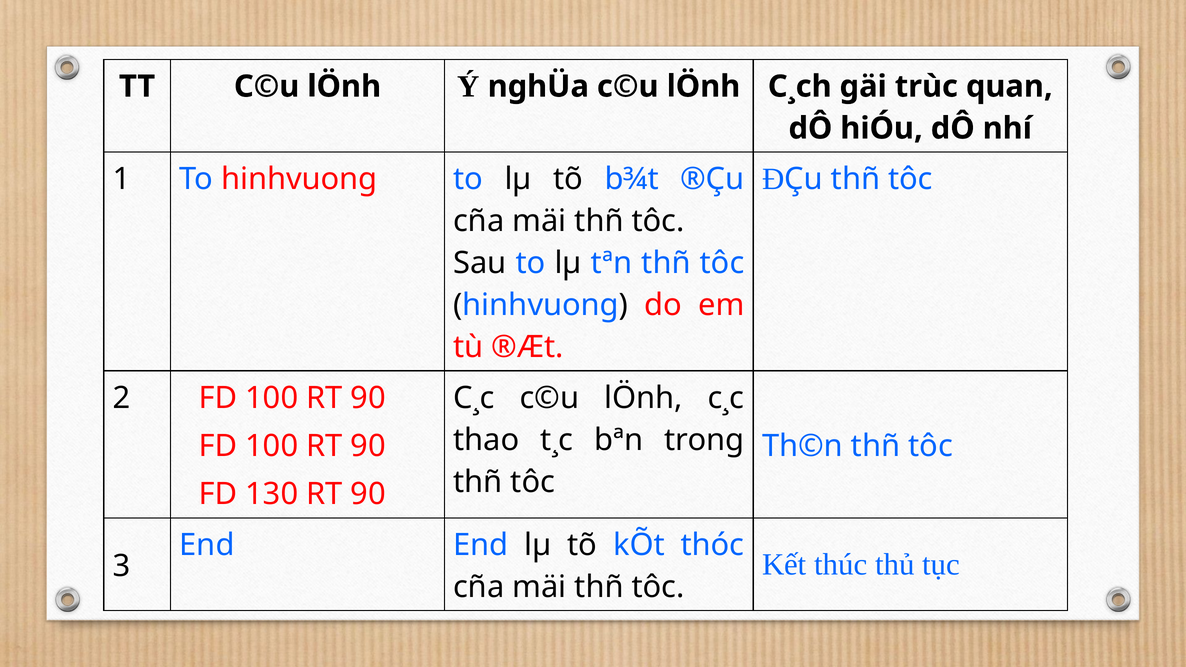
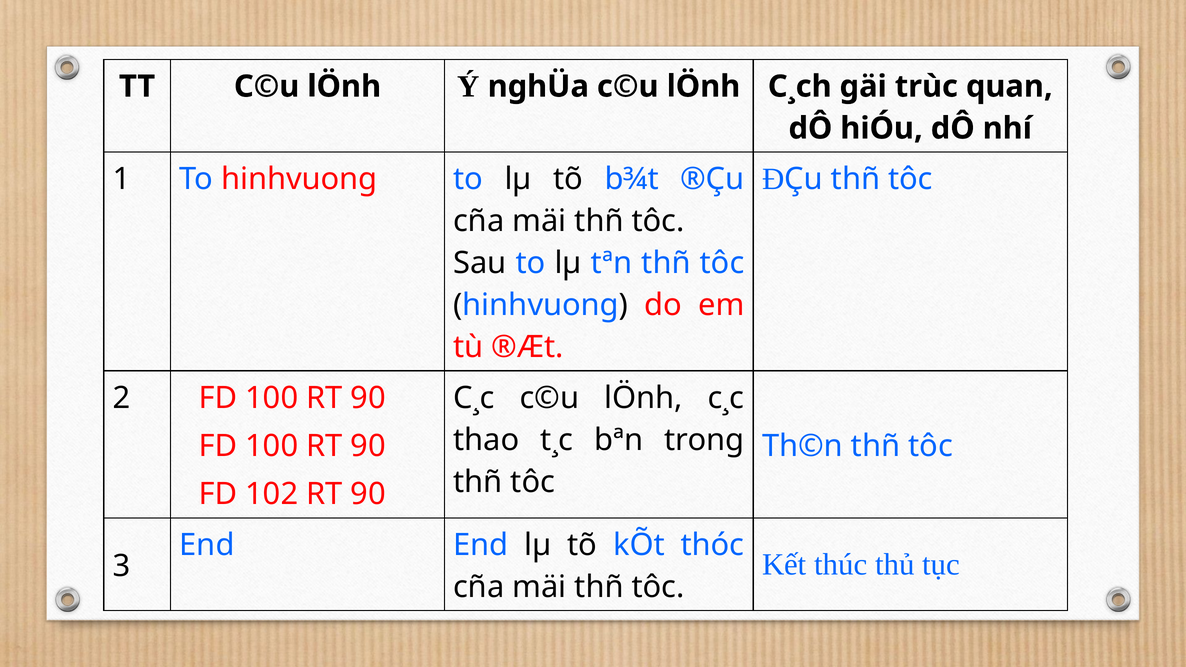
130: 130 -> 102 (272, 494)
